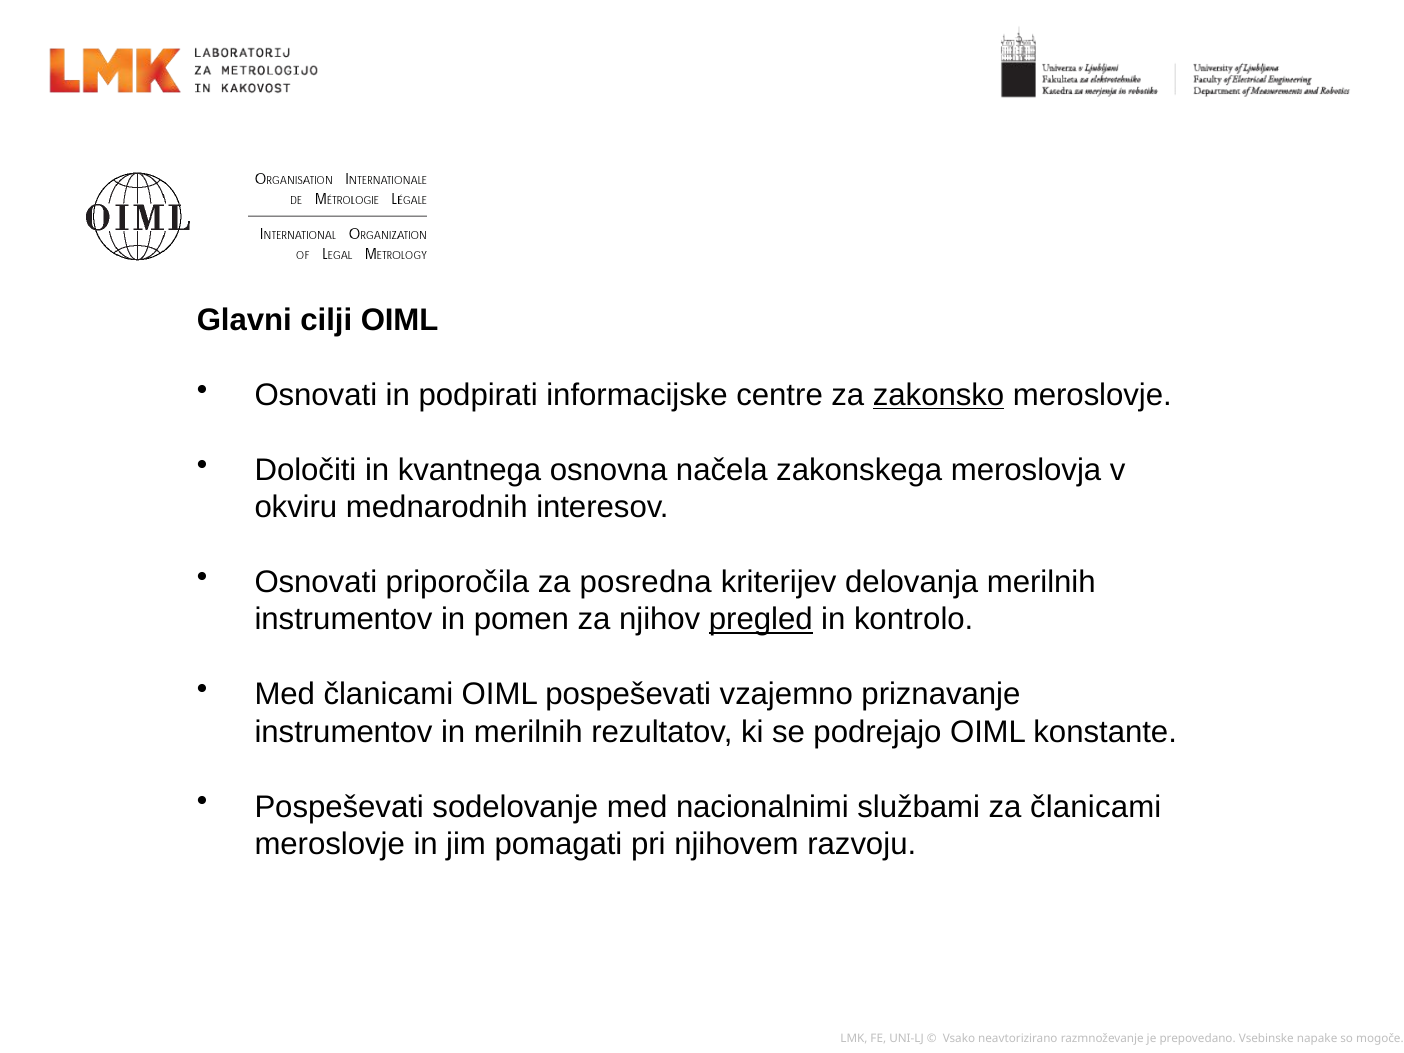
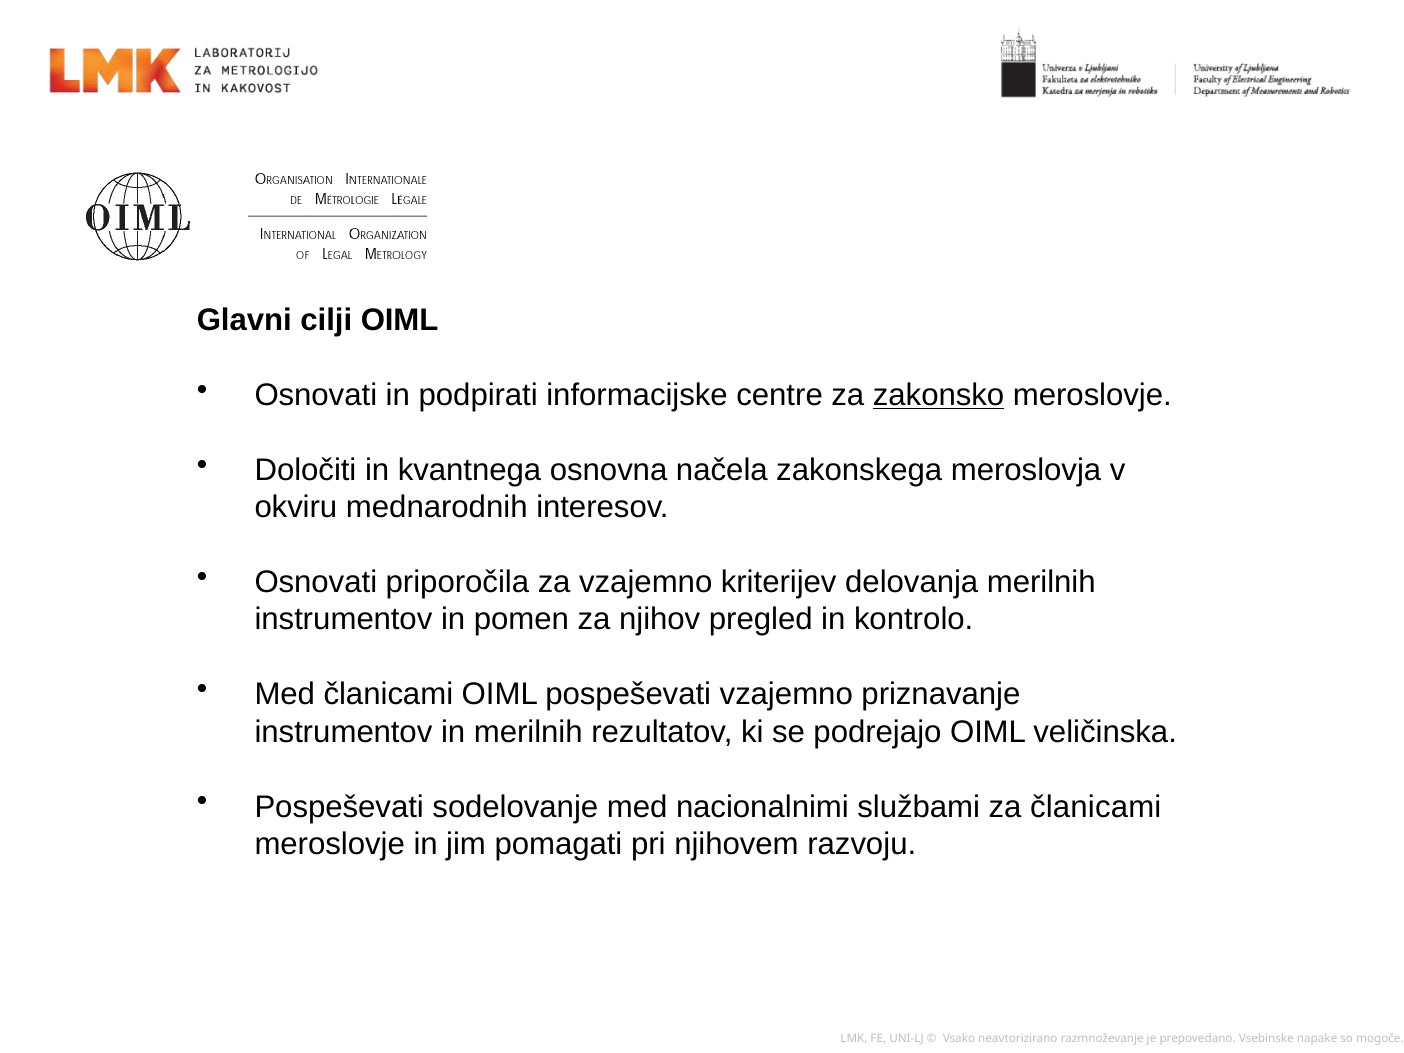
za posredna: posredna -> vzajemno (646, 582)
pregled underline: present -> none (761, 620)
konstante: konstante -> veličinska (1105, 732)
